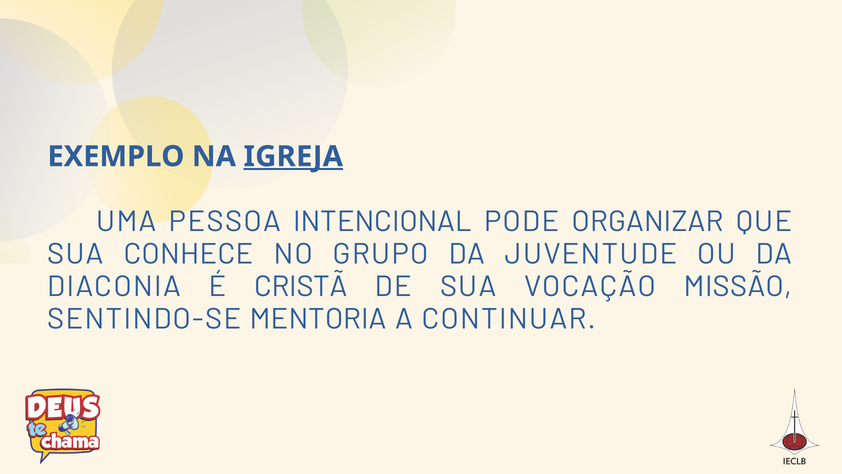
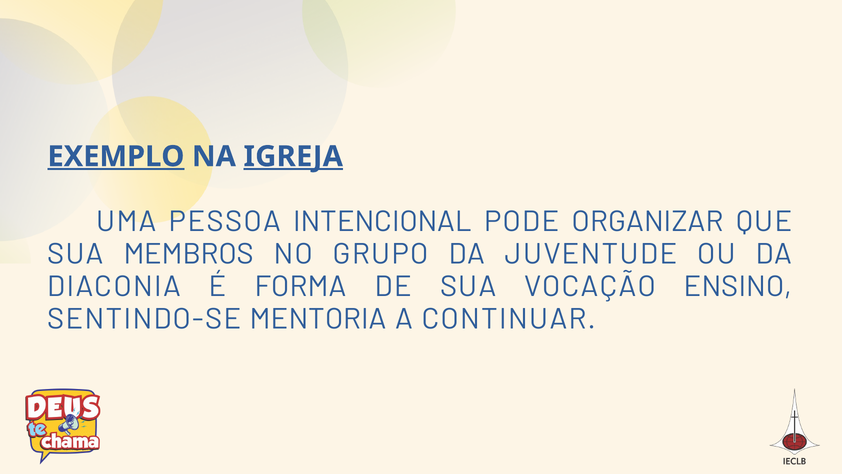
EXEMPLO underline: none -> present (116, 156)
CONHECE: CONHECE -> MEMBROS (189, 254)
CRISTÃ: CRISTÃ -> FORMA (301, 286)
MISSÃO: MISSÃO -> ENSINO (738, 286)
